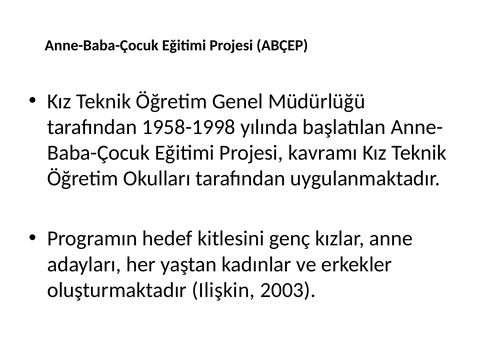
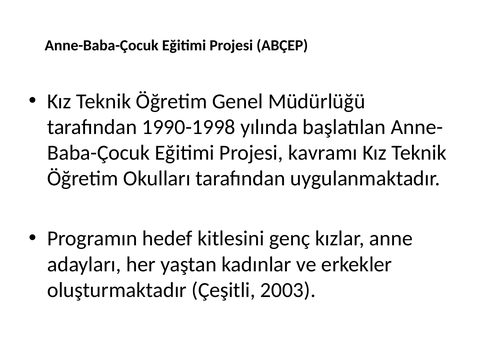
1958-1998: 1958-1998 -> 1990-1998 (189, 127)
Ilişkin: Ilişkin -> Çeşitli (224, 290)
